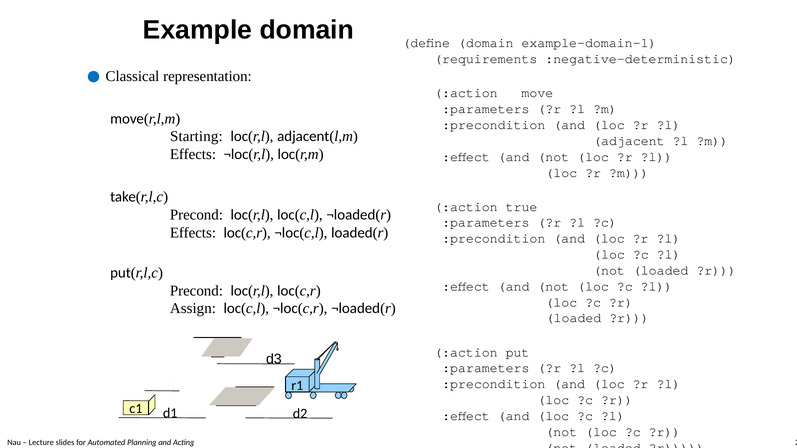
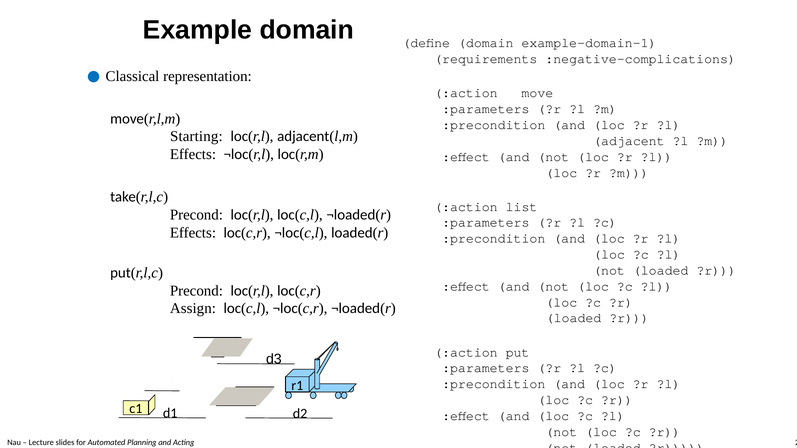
:negative-deterministic: :negative-deterministic -> :negative-complications (641, 59)
true: true -> list (522, 207)
